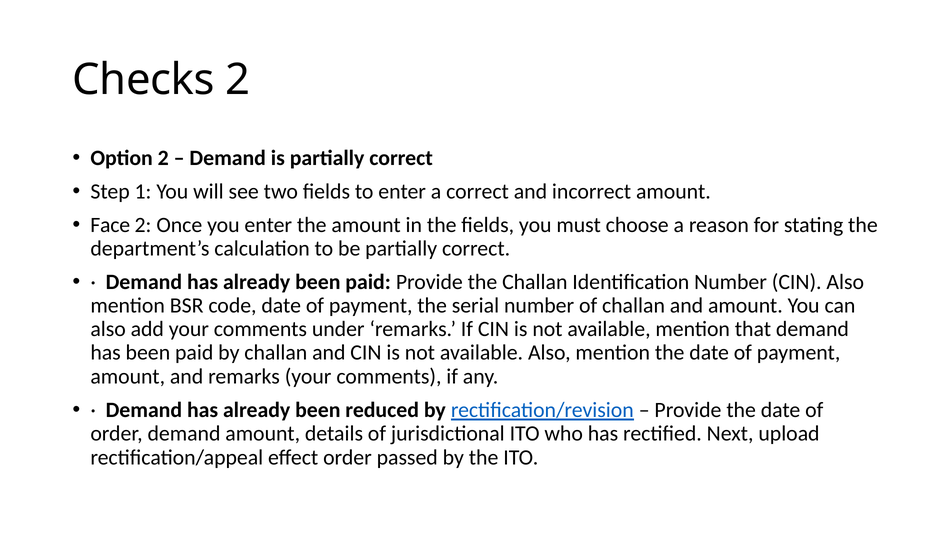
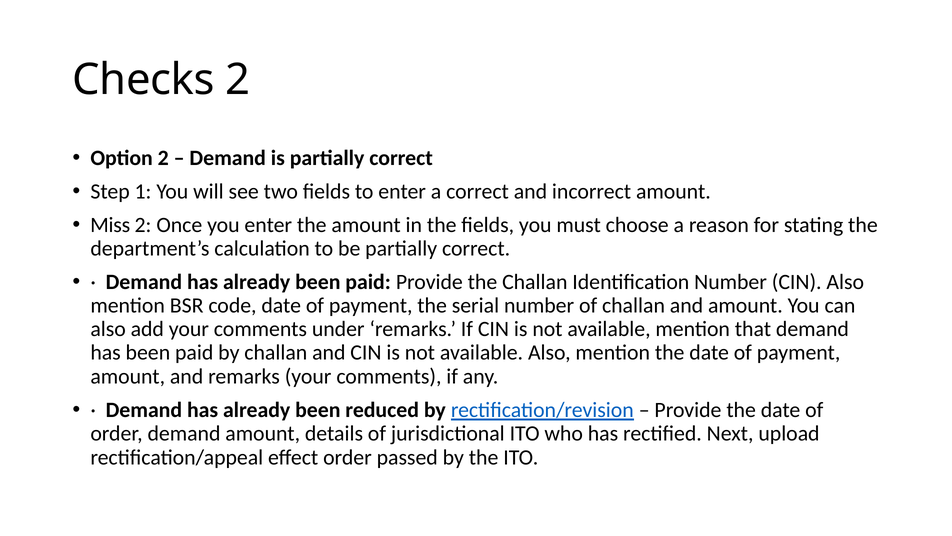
Face: Face -> Miss (110, 225)
